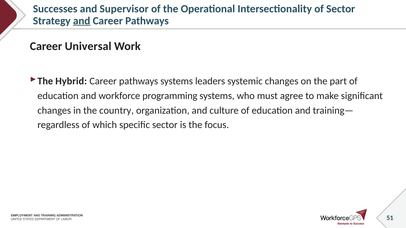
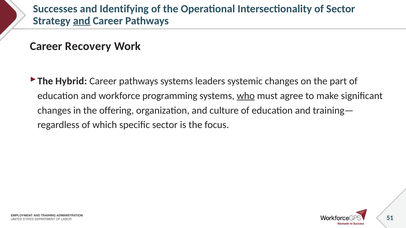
Supervisor: Supervisor -> Identifying (124, 9)
Universal: Universal -> Recovery (88, 46)
who underline: none -> present (246, 96)
country: country -> offering (117, 111)
